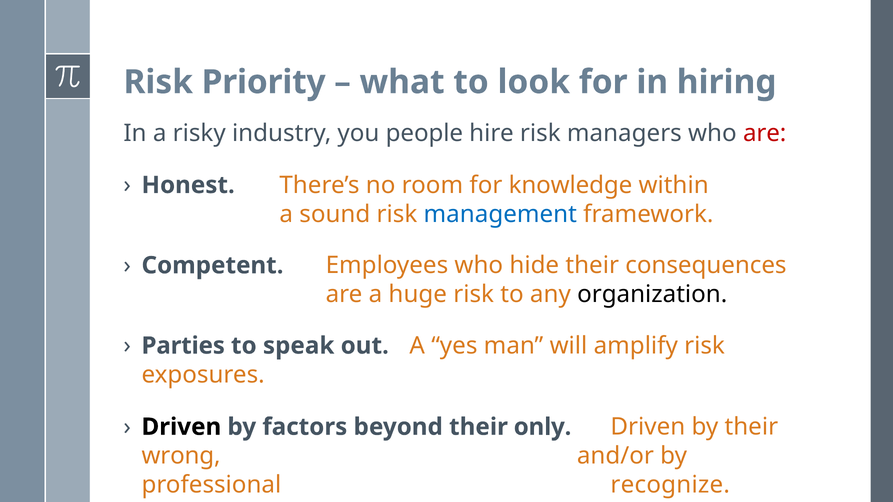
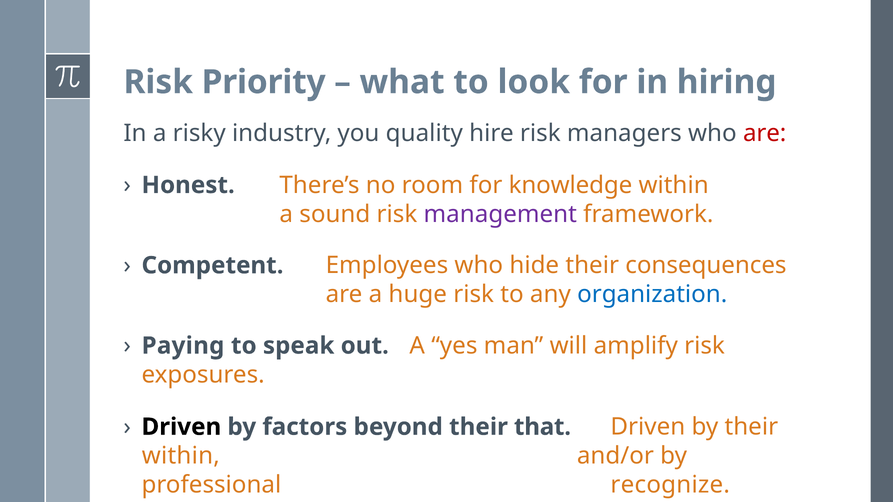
people: people -> quality (424, 133)
management colour: blue -> purple (500, 214)
organization colour: black -> blue (652, 295)
Parties: Parties -> Paying (183, 346)
only: only -> that (543, 427)
wrong: wrong -> within (181, 456)
